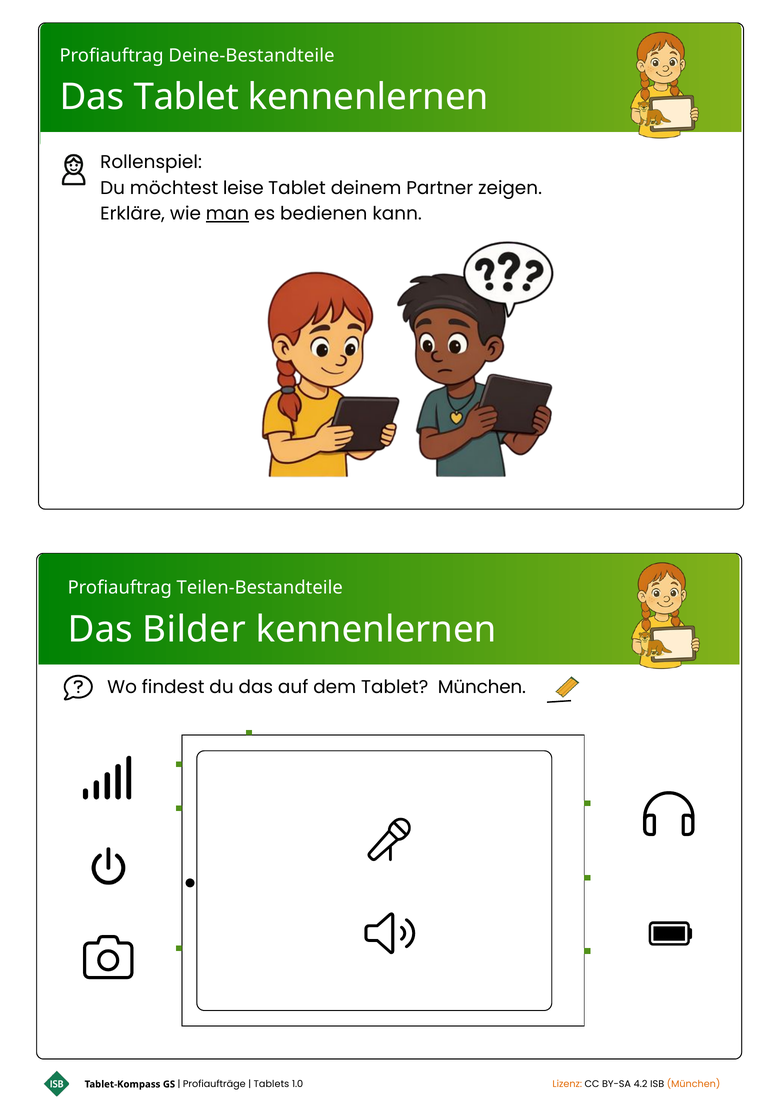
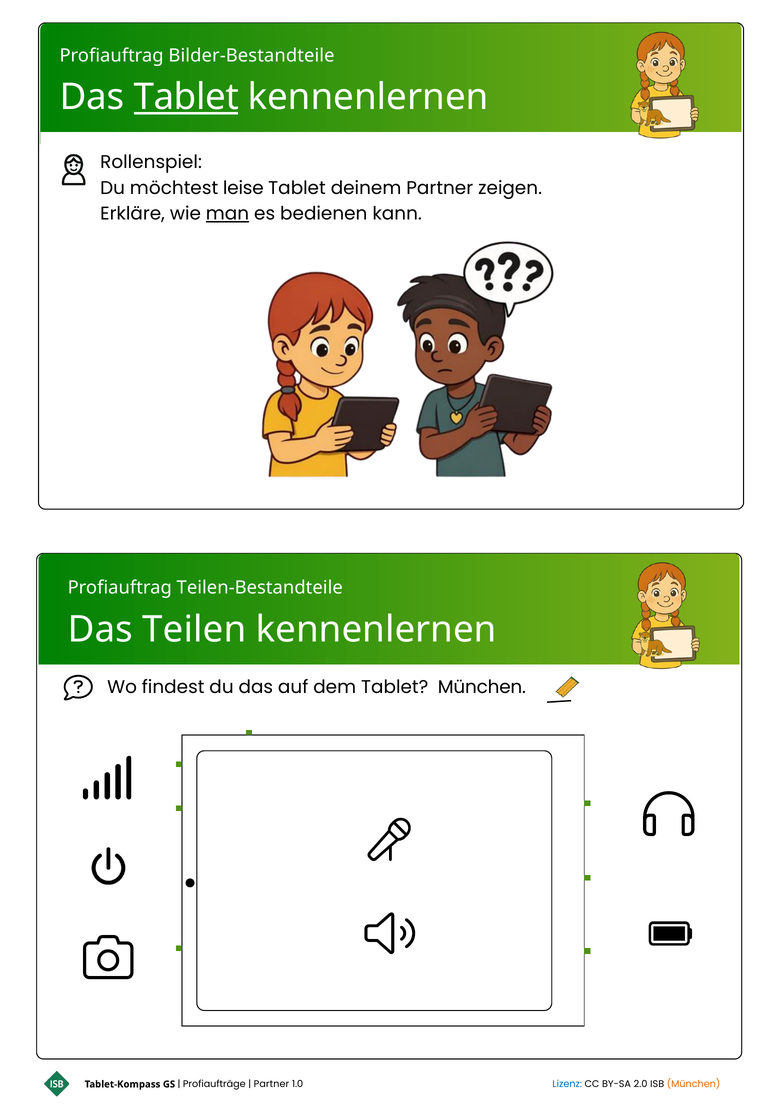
Deine-Bestandteile: Deine-Bestandteile -> Bilder-Bestandteile (252, 56)
Tablet underline: none -> present (186, 97)
Bilder: Bilder -> Teilen (194, 629)
Tablets: Tablets -> Partner (271, 1084)
Lizenz colour: orange -> blue (567, 1084)
4.2: 4.2 -> 2.0 (641, 1084)
